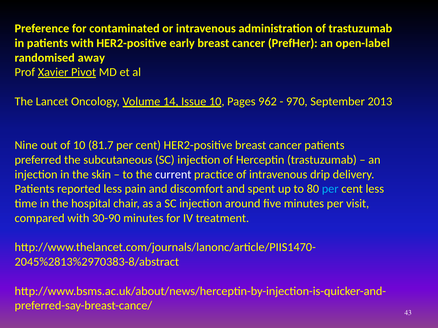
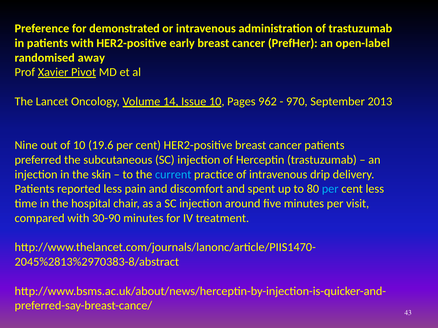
contaminated: contaminated -> demonstrated (125, 29)
81.7: 81.7 -> 19.6 (101, 145)
current colour: white -> light blue (173, 175)
